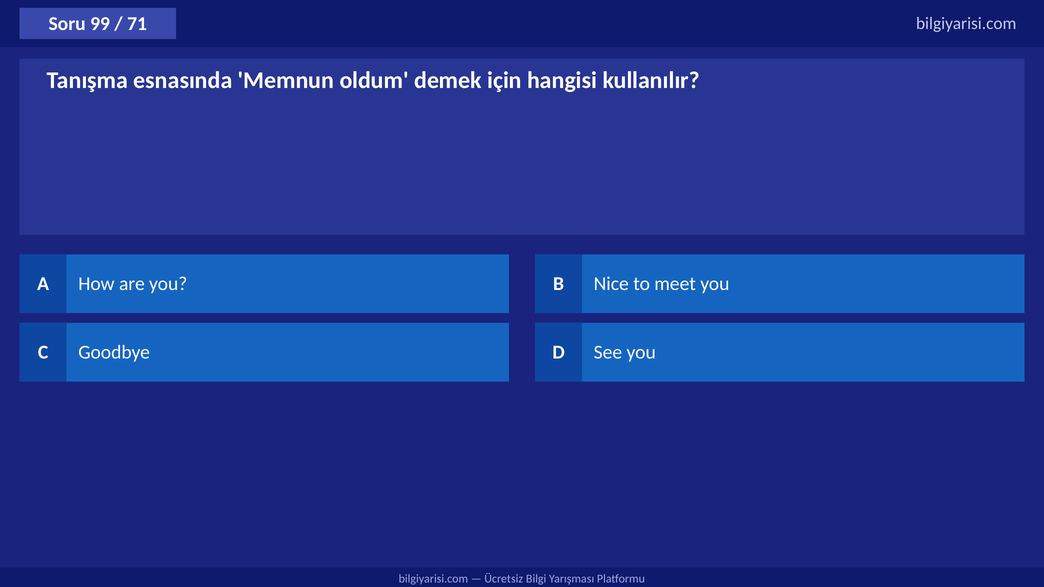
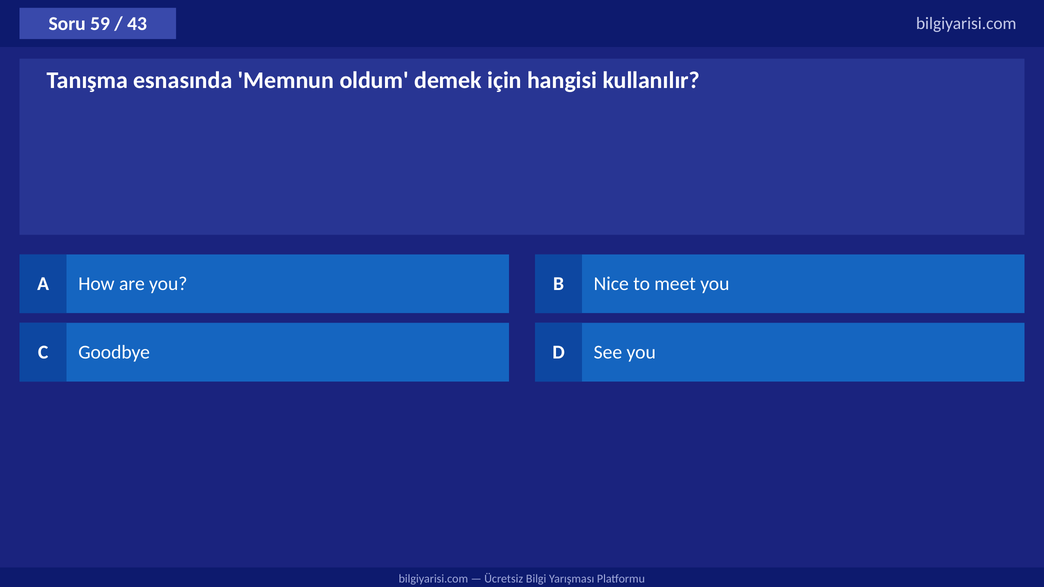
99: 99 -> 59 (100, 24)
71: 71 -> 43 (137, 24)
